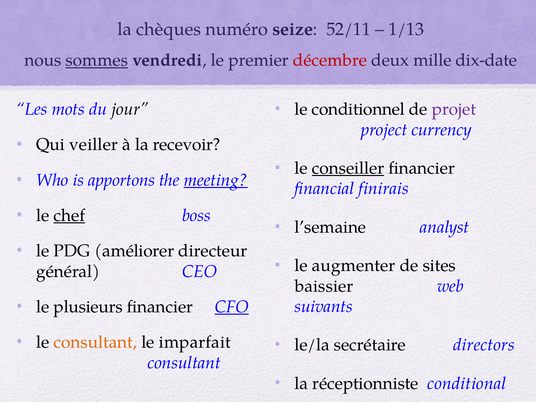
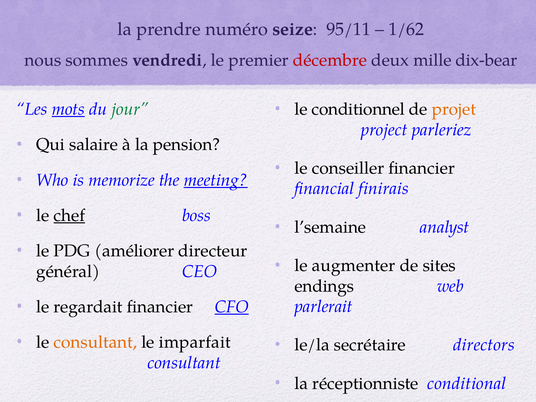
chèques: chèques -> prendre (169, 29)
52/11: 52/11 -> 95/11 (349, 29)
1/13: 1/13 -> 1/62 (406, 29)
sommes underline: present -> none (97, 60)
dix-date: dix-date -> dix-bear (486, 60)
projet colour: purple -> orange (454, 109)
mots underline: none -> present (68, 109)
jour colour: black -> green (130, 109)
currency: currency -> parleriez (442, 130)
veiller: veiller -> salaire (94, 145)
recevoir: recevoir -> pension (186, 145)
conseiller underline: present -> none (348, 168)
apportons: apportons -> memorize (122, 180)
baissier: baissier -> endings (324, 286)
plusieurs: plusieurs -> regardait (88, 307)
suivants: suivants -> parlerait (324, 307)
